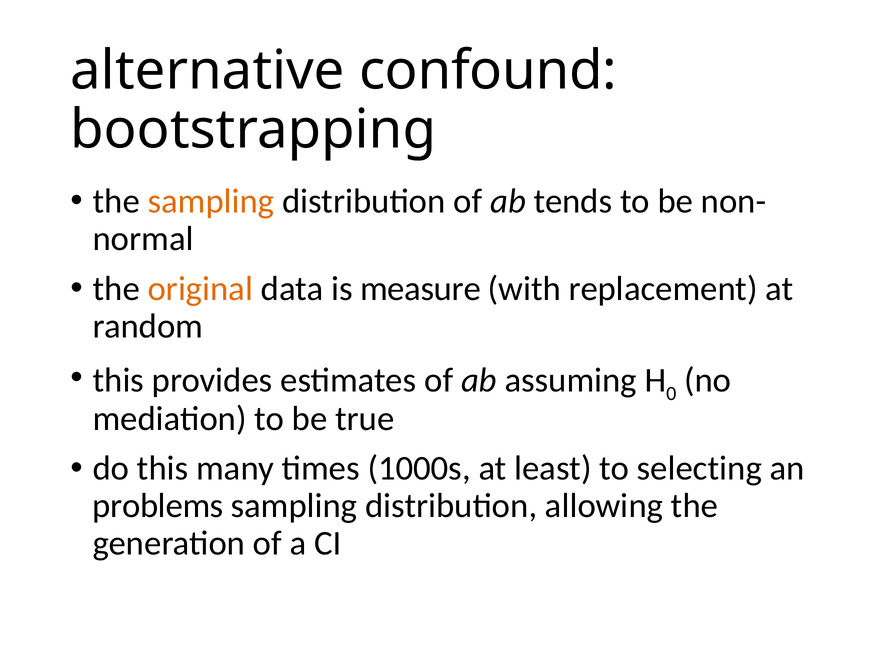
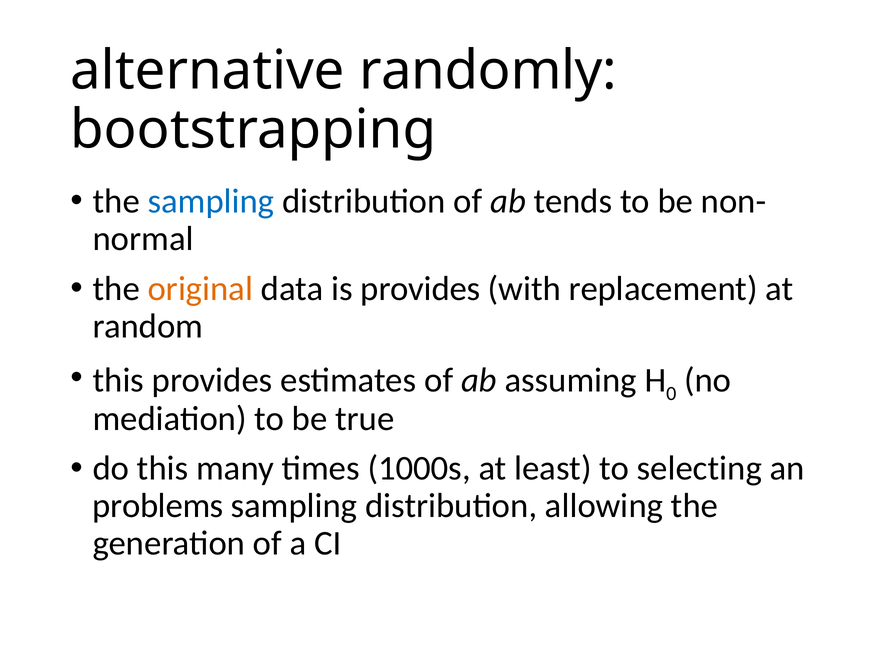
confound: confound -> randomly (488, 71)
sampling colour: orange -> blue (211, 201)
is measure: measure -> provides (420, 289)
